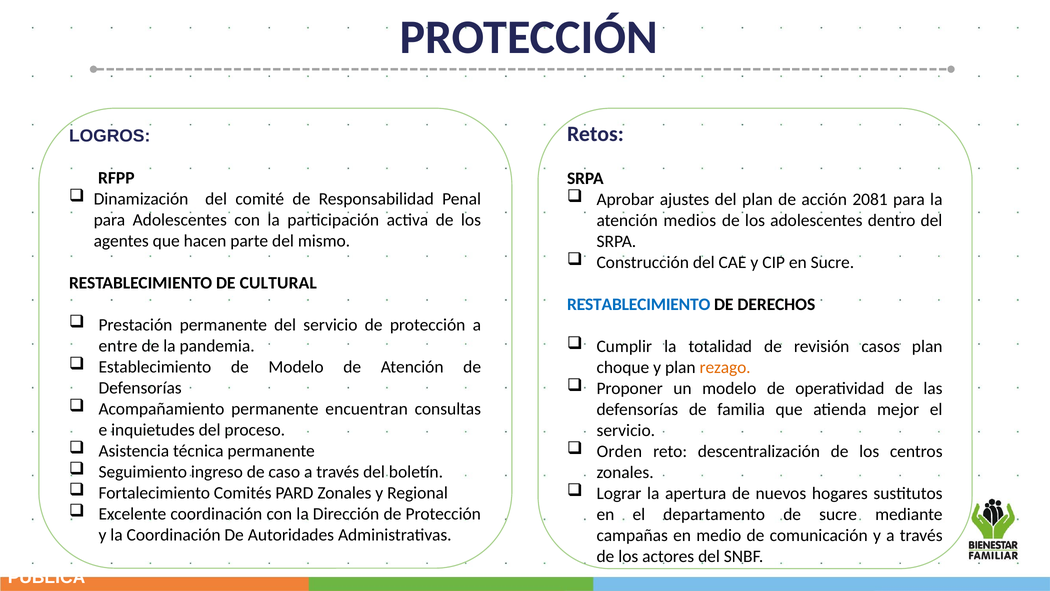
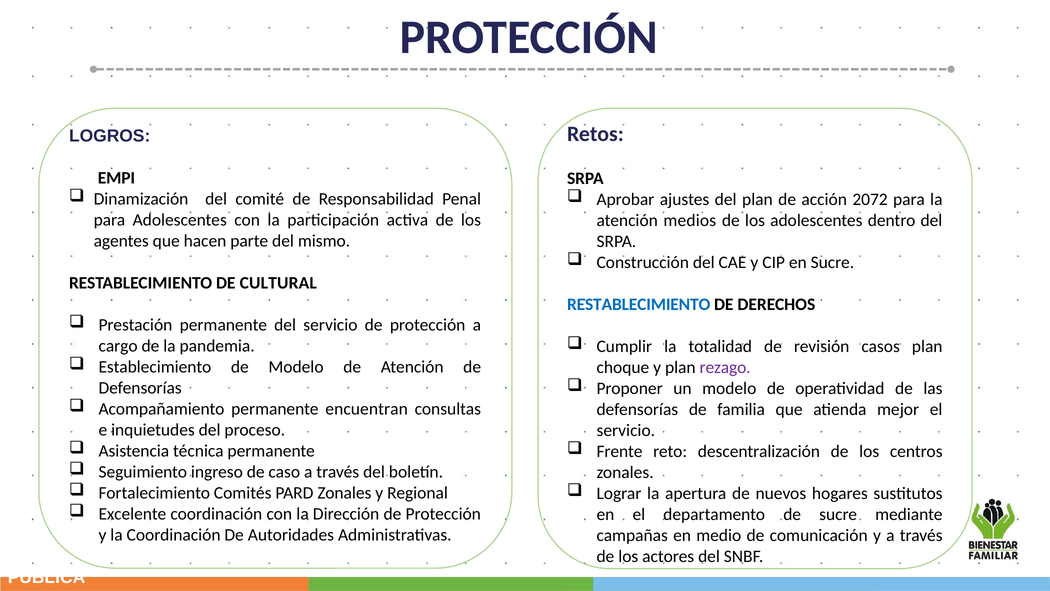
RFPP: RFPP -> EMPI (116, 178)
2081: 2081 -> 2072 (870, 199)
entre: entre -> cargo (118, 346)
rezago colour: orange -> purple (725, 367)
Orden: Orden -> Frente (620, 451)
